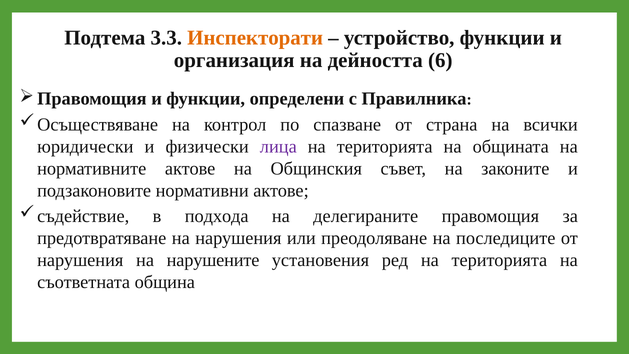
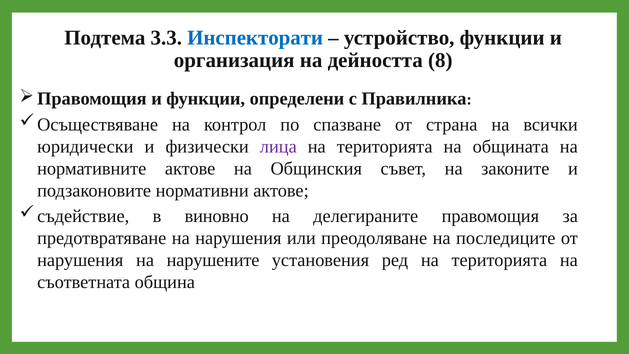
Инспекторати colour: orange -> blue (255, 38)
6: 6 -> 8 (440, 60)
подхода: подхода -> виновно (217, 216)
